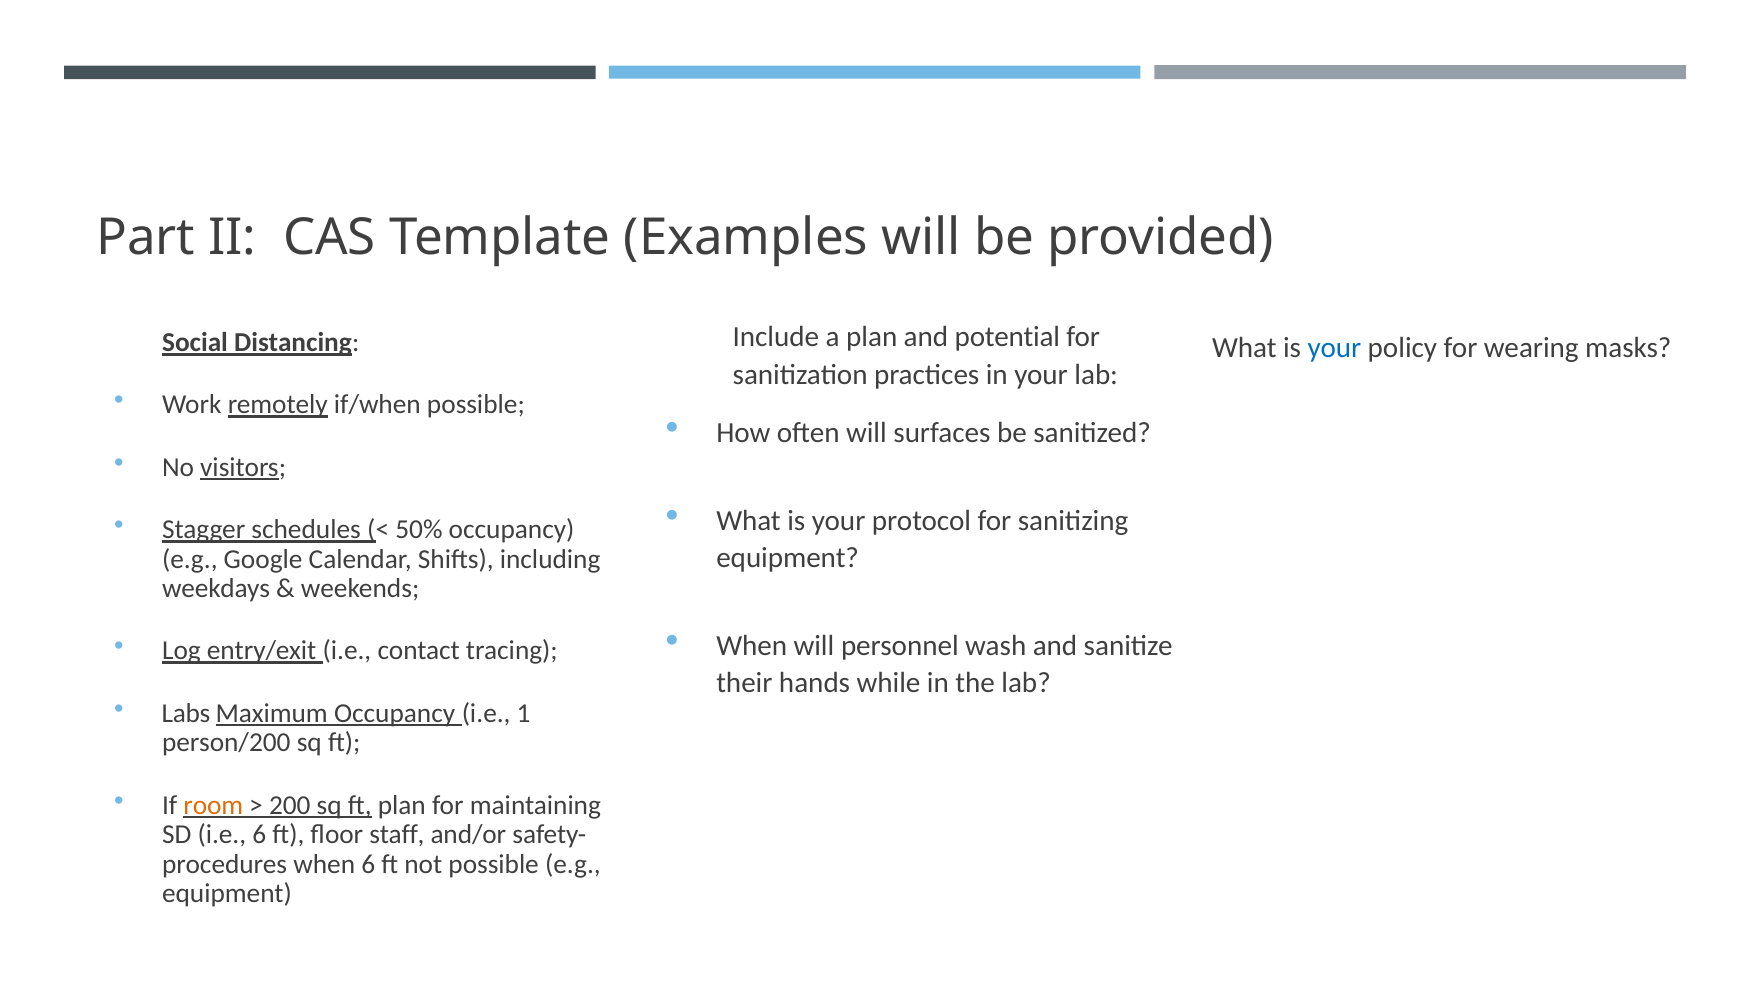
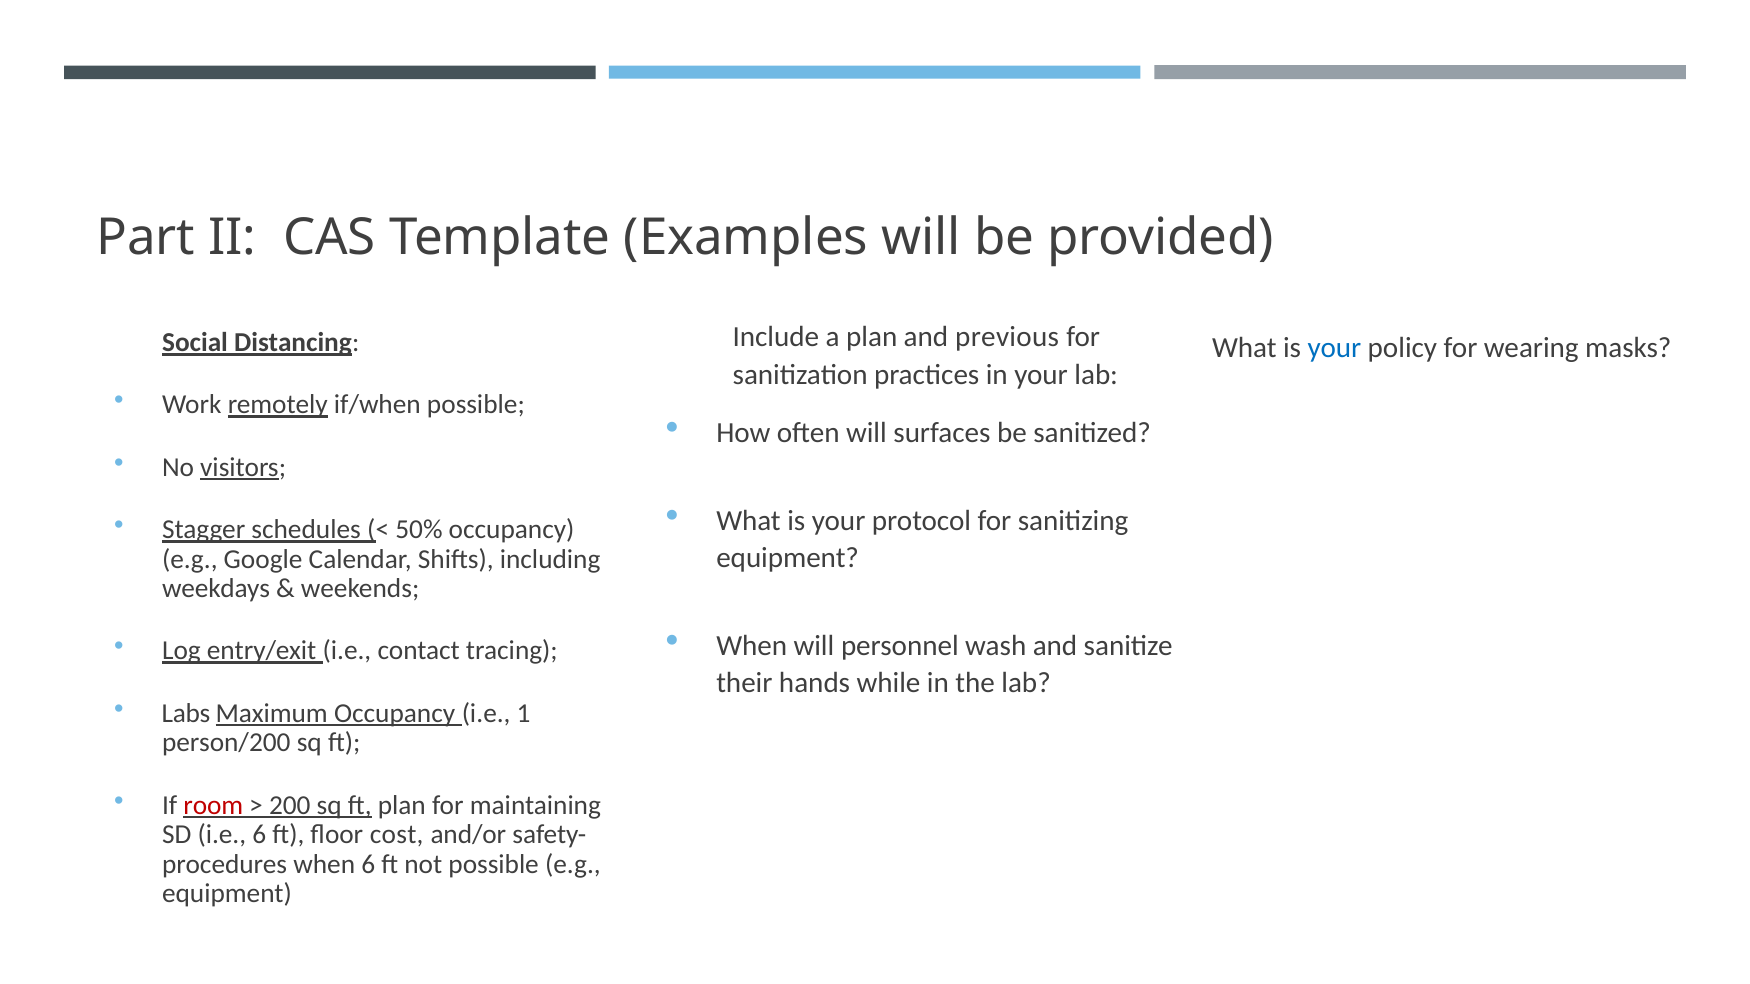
potential: potential -> previous (1007, 337)
room colour: orange -> red (213, 805)
staff: staff -> cost (397, 835)
